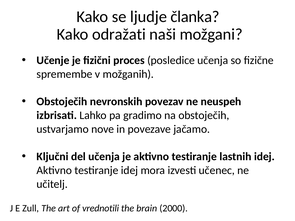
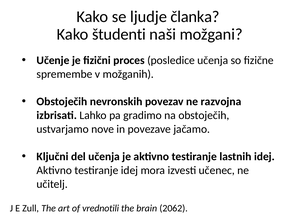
odražati: odražati -> študenti (119, 34)
neuspeh: neuspeh -> razvojna (221, 102)
2000: 2000 -> 2062 (174, 208)
